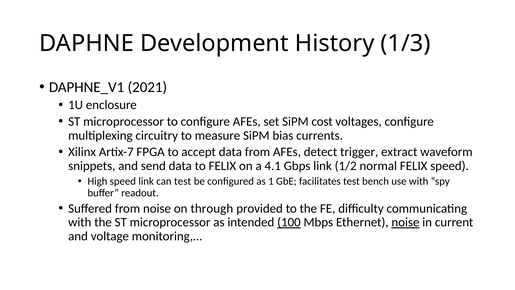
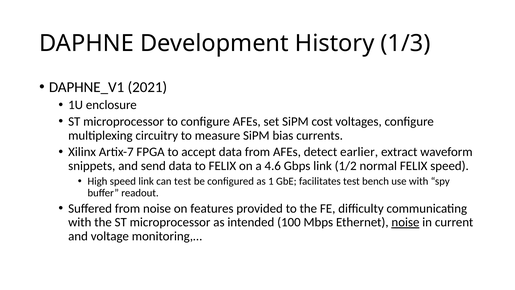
trigger: trigger -> earlier (359, 152)
4.1: 4.1 -> 4.6 (273, 166)
through: through -> features (212, 208)
100 underline: present -> none (289, 222)
